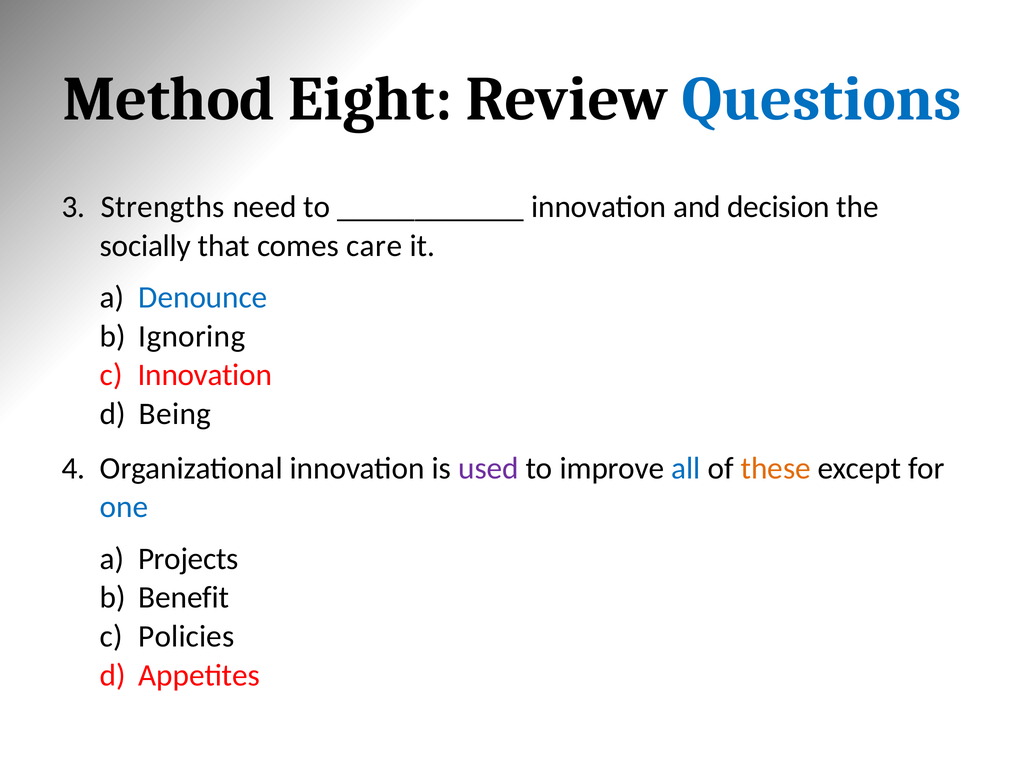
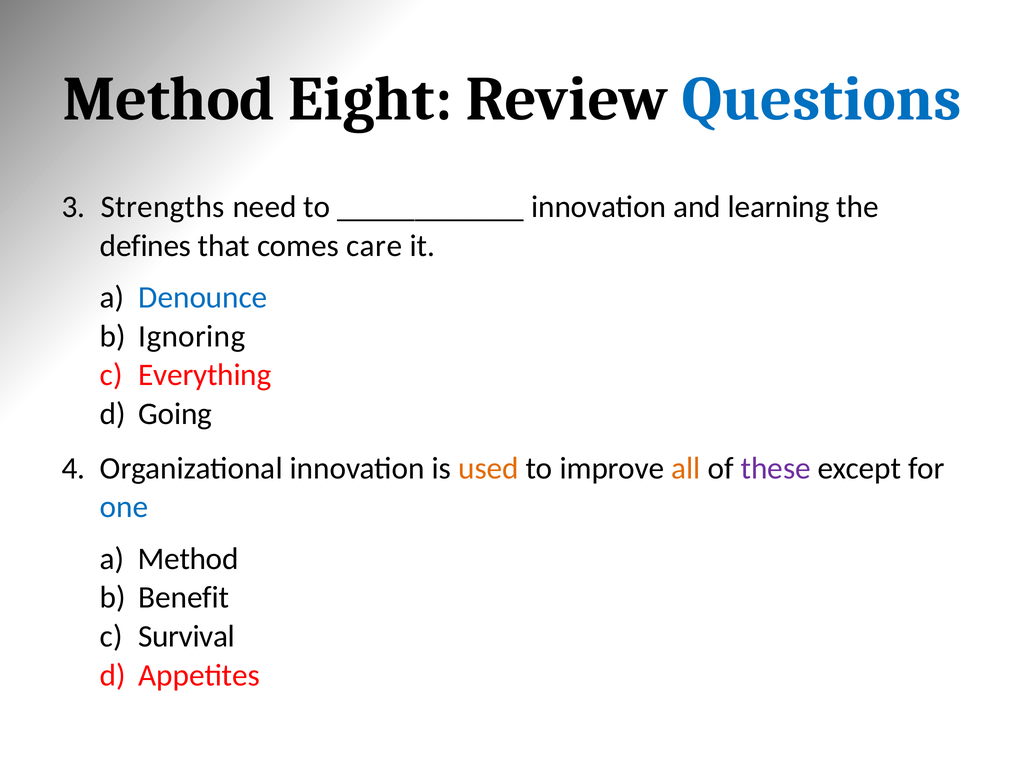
decision: decision -> learning (779, 207)
socially: socially -> defines (146, 246)
Innovation: Innovation -> Everything (205, 375)
Being: Being -> Going (175, 414)
used colour: purple -> orange (488, 468)
all colour: blue -> orange (686, 468)
these colour: orange -> purple (776, 468)
Projects: Projects -> Method (188, 559)
Policies: Policies -> Survival (187, 636)
